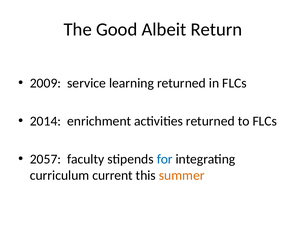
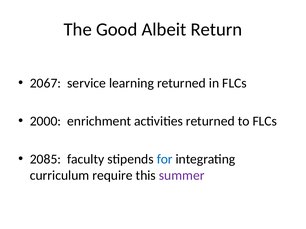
2009: 2009 -> 2067 (45, 83)
2014: 2014 -> 2000 (45, 121)
2057: 2057 -> 2085 (45, 159)
current: current -> require (113, 176)
summer colour: orange -> purple (182, 176)
